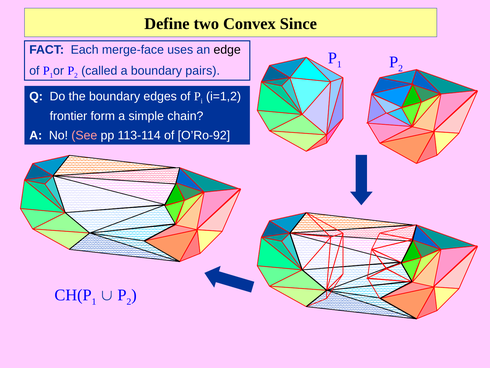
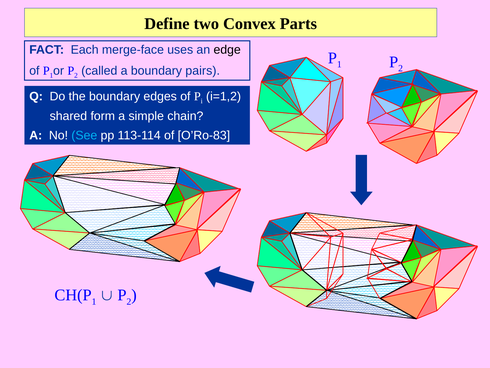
Since: Since -> Parts (298, 24)
frontier: frontier -> shared (68, 116)
See colour: pink -> light blue (84, 135)
O’Ro-92: O’Ro-92 -> O’Ro-83 (204, 135)
